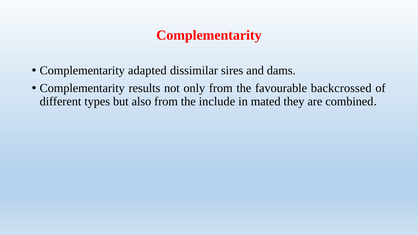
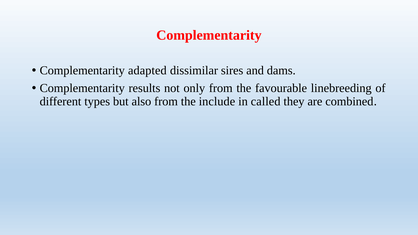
backcrossed: backcrossed -> linebreeding (341, 88)
mated: mated -> called (266, 101)
